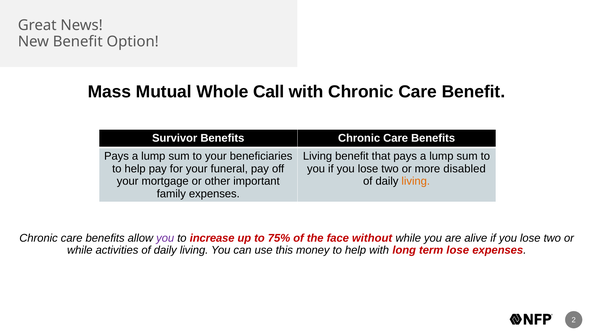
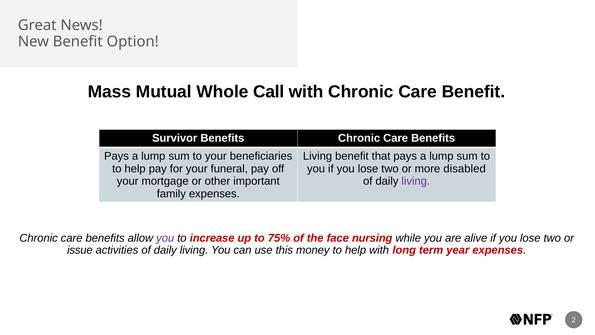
living colour: orange -> purple (416, 181)
without: without -> nursing (372, 238)
while: while -> issue (80, 250)
term lose: lose -> year (458, 250)
